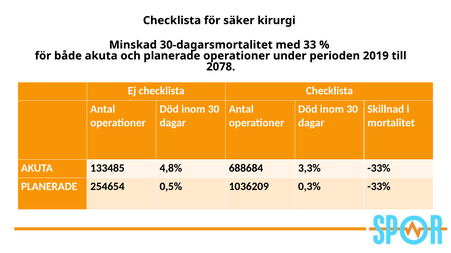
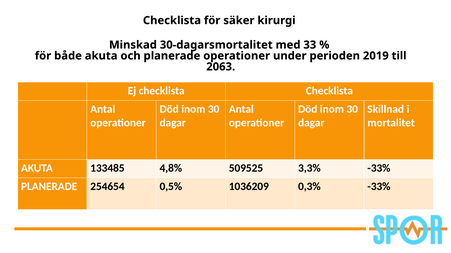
2078: 2078 -> 2063 (221, 67)
688684: 688684 -> 509525 (246, 169)
